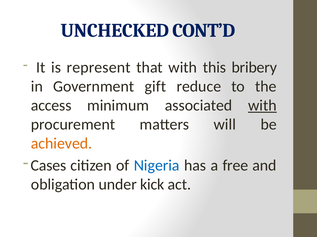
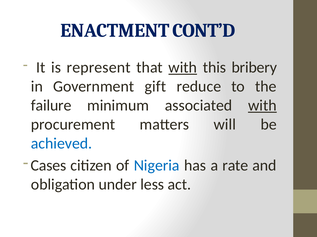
UNCHECKED: UNCHECKED -> ENACTMENT (115, 31)
with underline: none -> present (183, 68)
access: access -> failure (51, 106)
achieved colour: orange -> blue (62, 144)
free: free -> rate (235, 166)
kick: kick -> less (152, 185)
